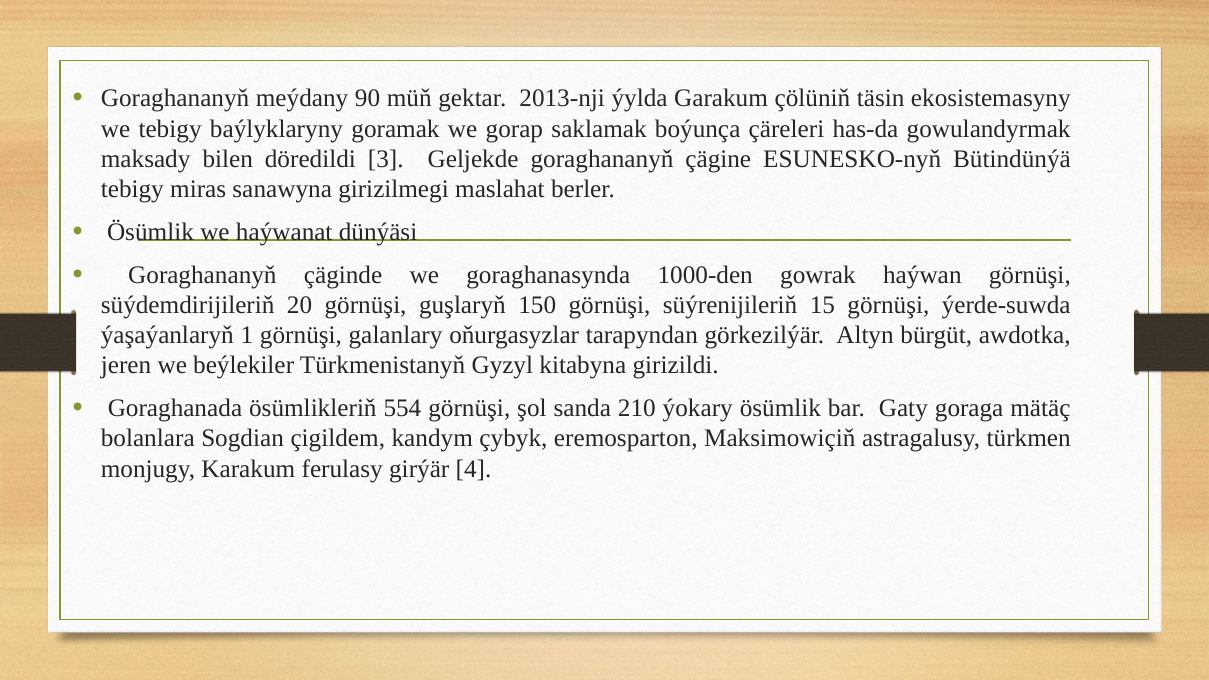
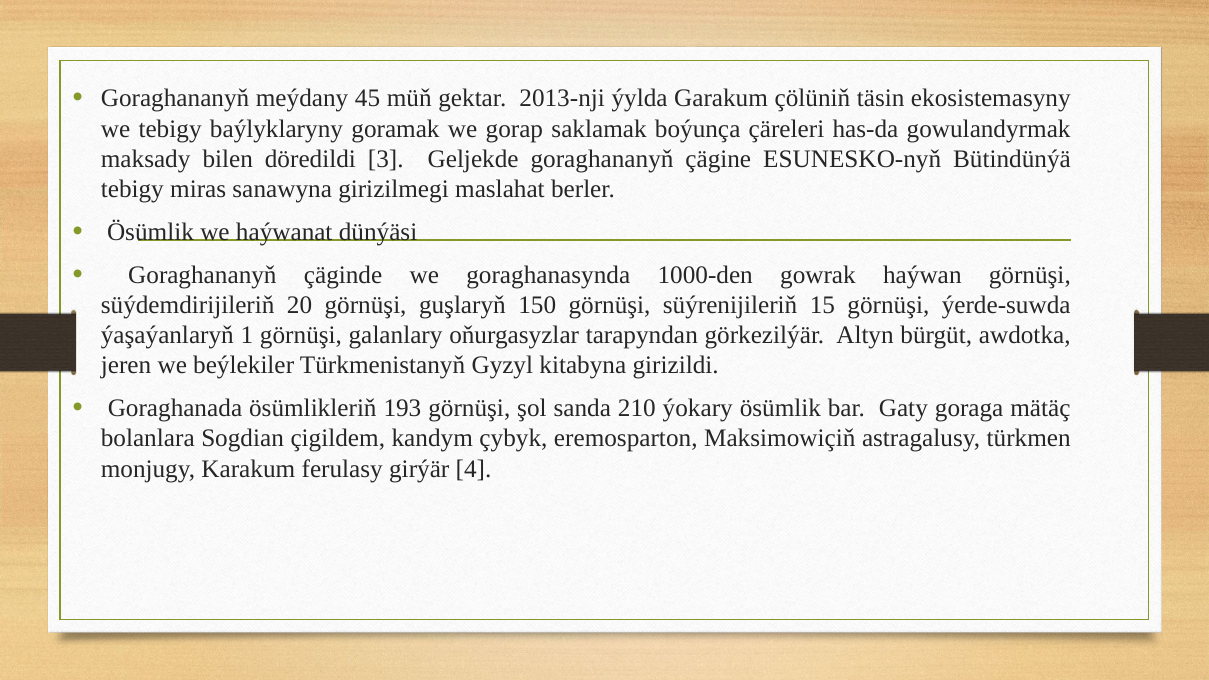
90: 90 -> 45 (368, 98)
554: 554 -> 193 (402, 408)
